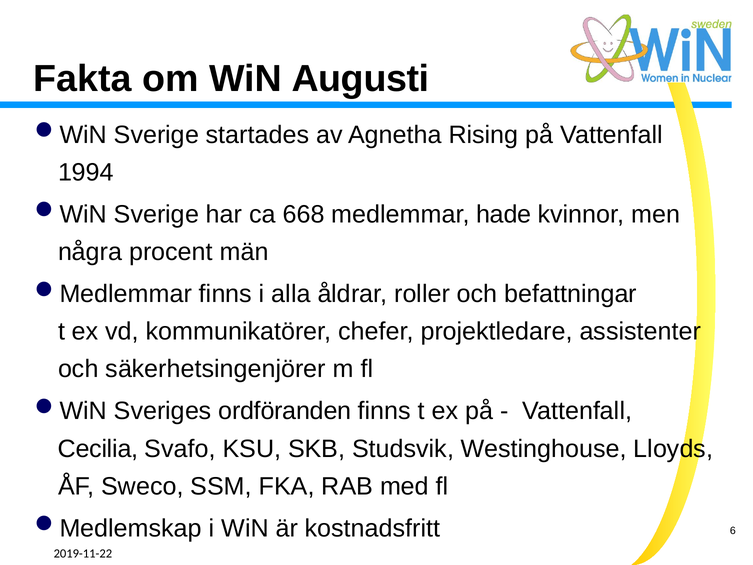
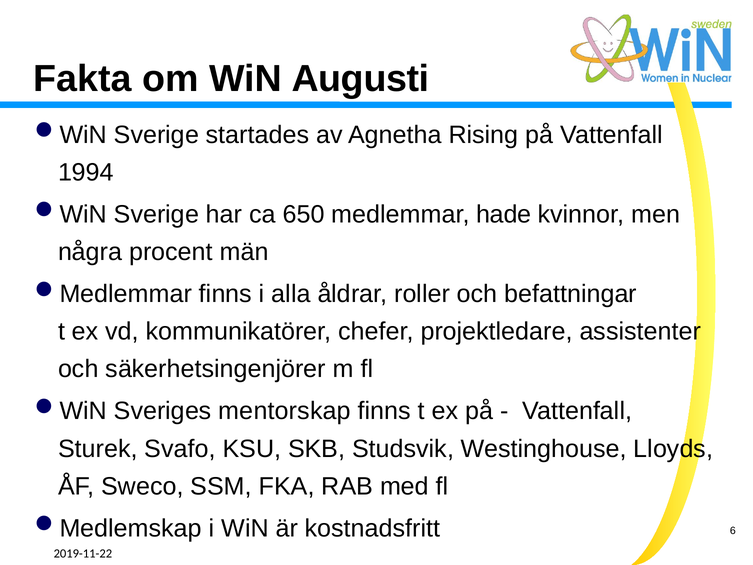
668: 668 -> 650 (304, 214)
ordföranden: ordföranden -> mentorskap (285, 411)
Cecilia: Cecilia -> Sturek (98, 449)
